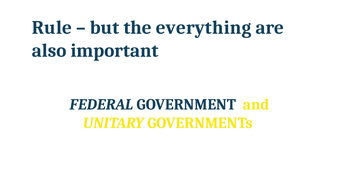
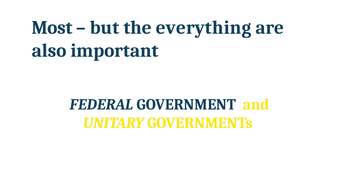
Rule: Rule -> Most (52, 28)
